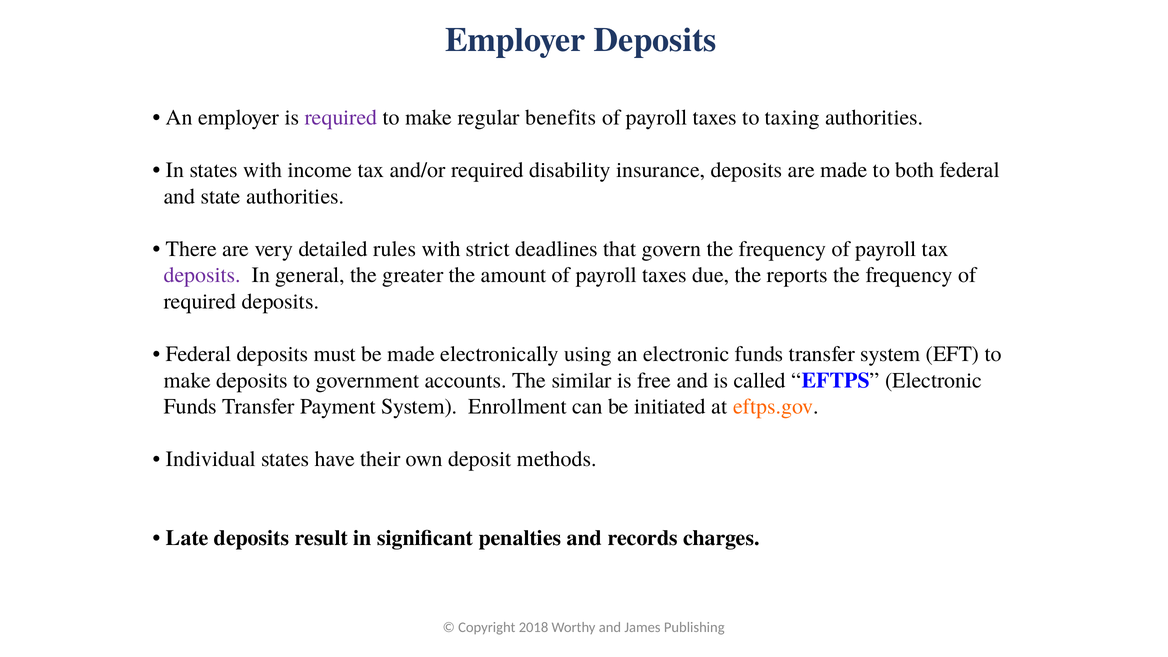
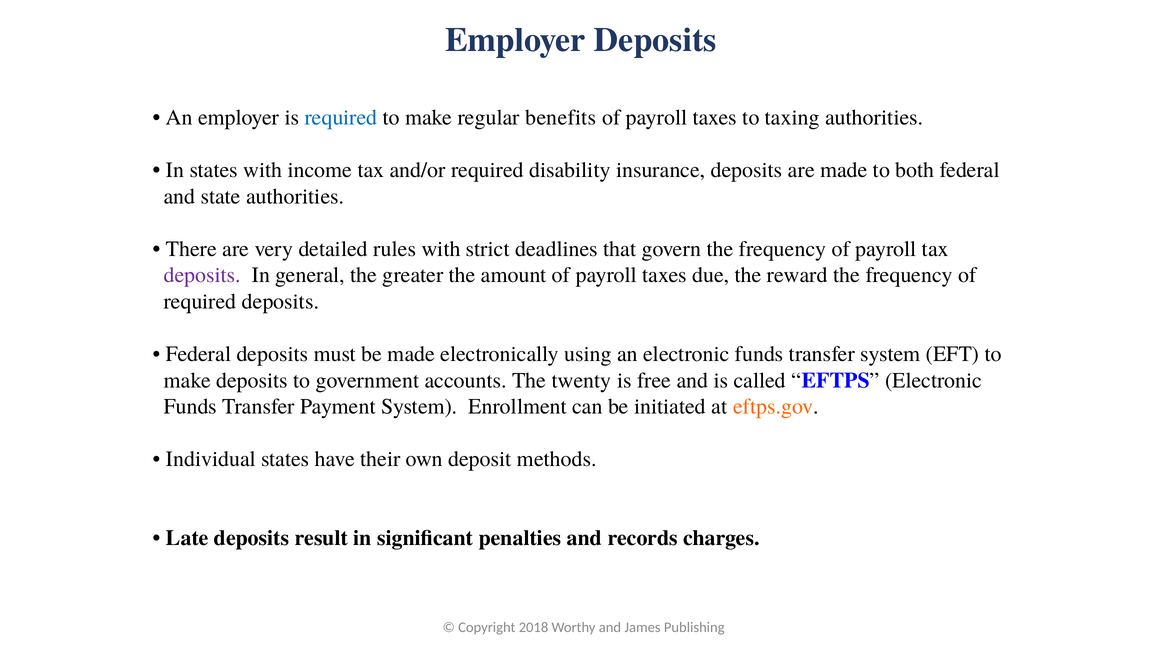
required colour: purple -> blue (341, 117)
reports: reports -> reward (797, 275)
similar: similar -> twenty (581, 380)
